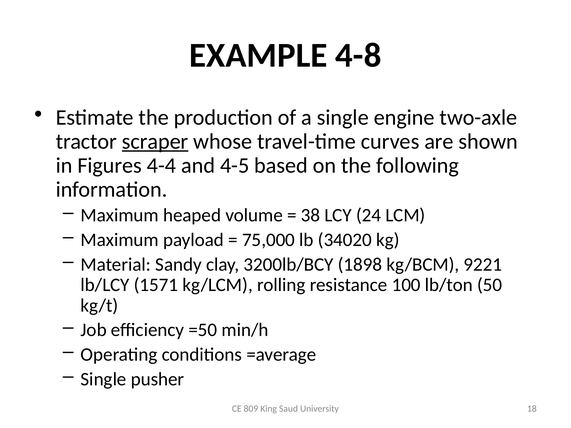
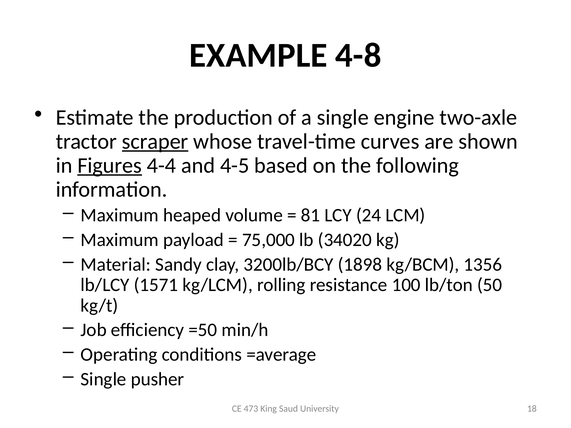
Figures underline: none -> present (110, 166)
38: 38 -> 81 (311, 215)
9221: 9221 -> 1356 (483, 265)
809: 809 -> 473 (251, 409)
